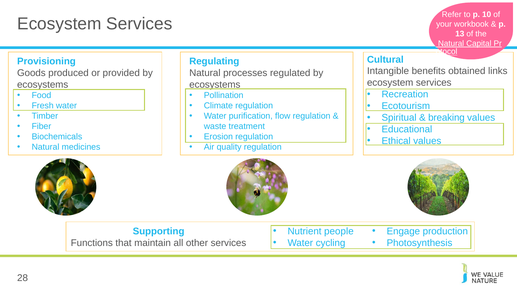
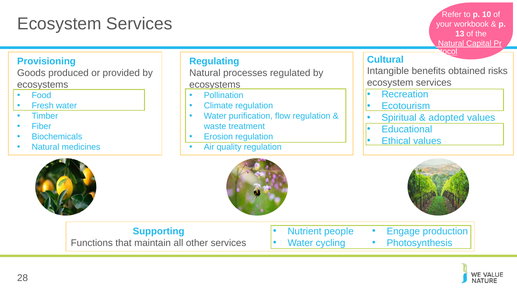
links: links -> risks (498, 71)
breaking: breaking -> adopted (446, 118)
